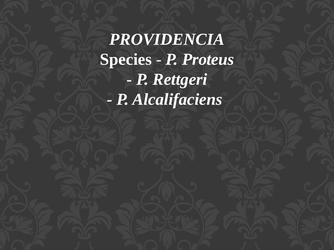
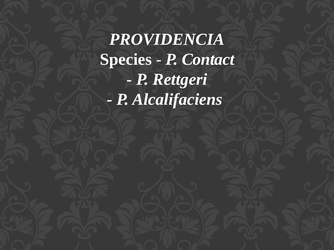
Proteus: Proteus -> Contact (208, 59)
